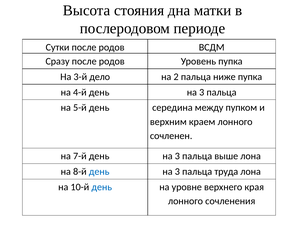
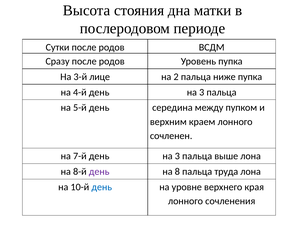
дело: дело -> лице (100, 77)
день colour: blue -> purple (99, 172)
3: 3 -> 8 (177, 172)
